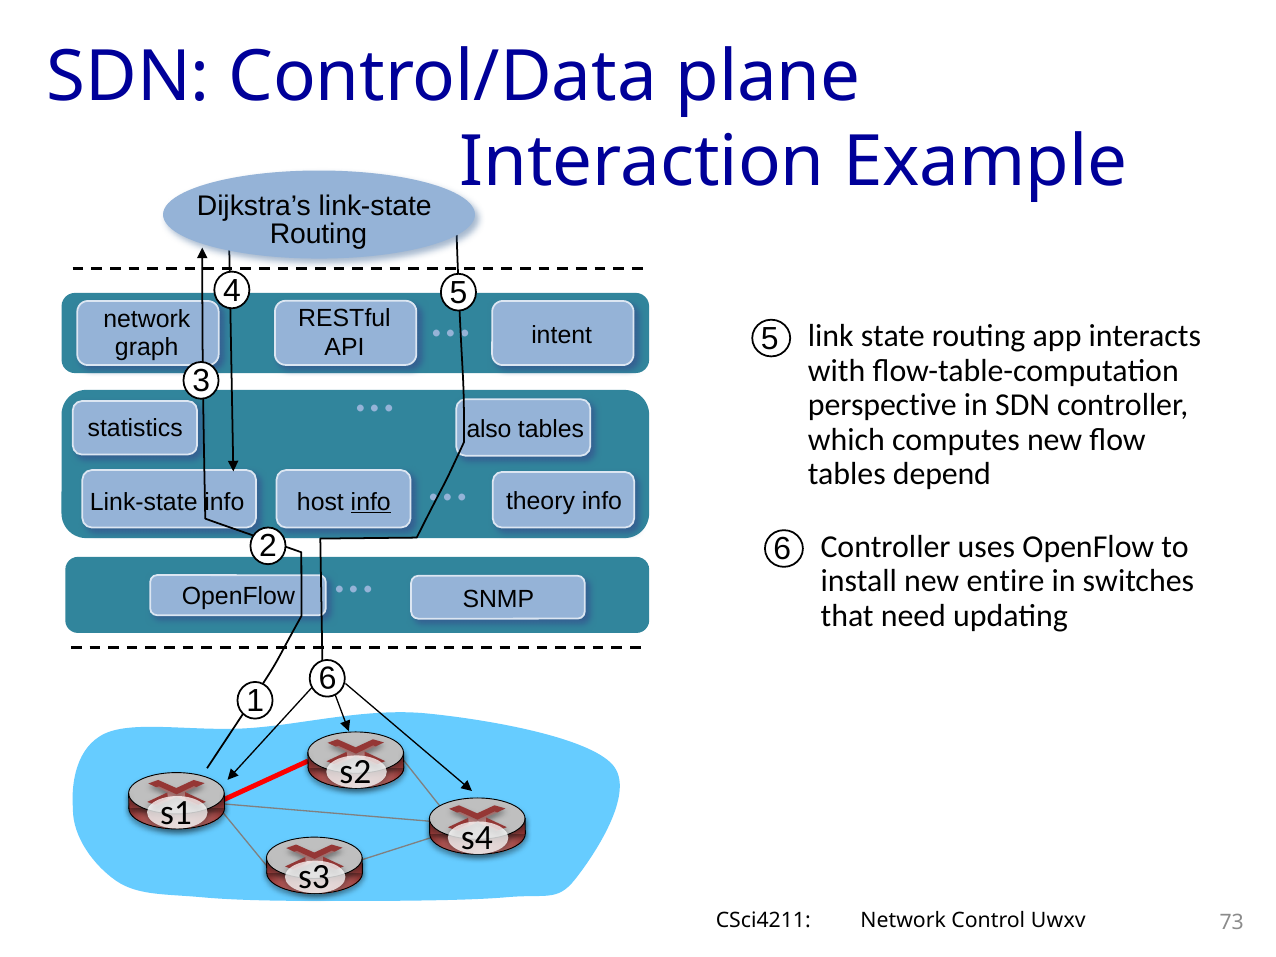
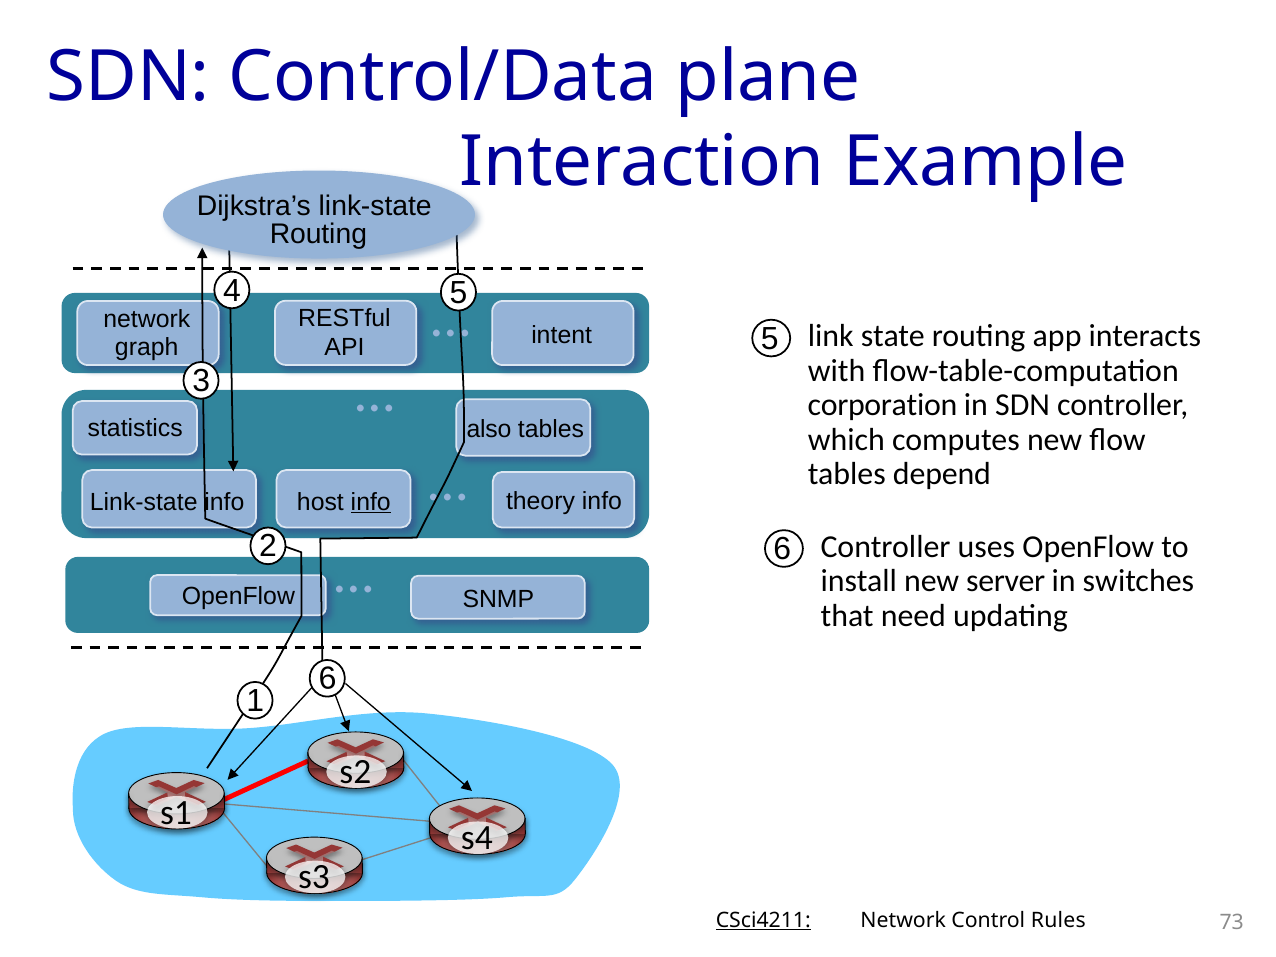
perspective: perspective -> corporation (882, 405)
entire: entire -> server (1006, 581)
CSci4211 underline: none -> present (763, 920)
Uwxv: Uwxv -> Rules (1058, 920)
